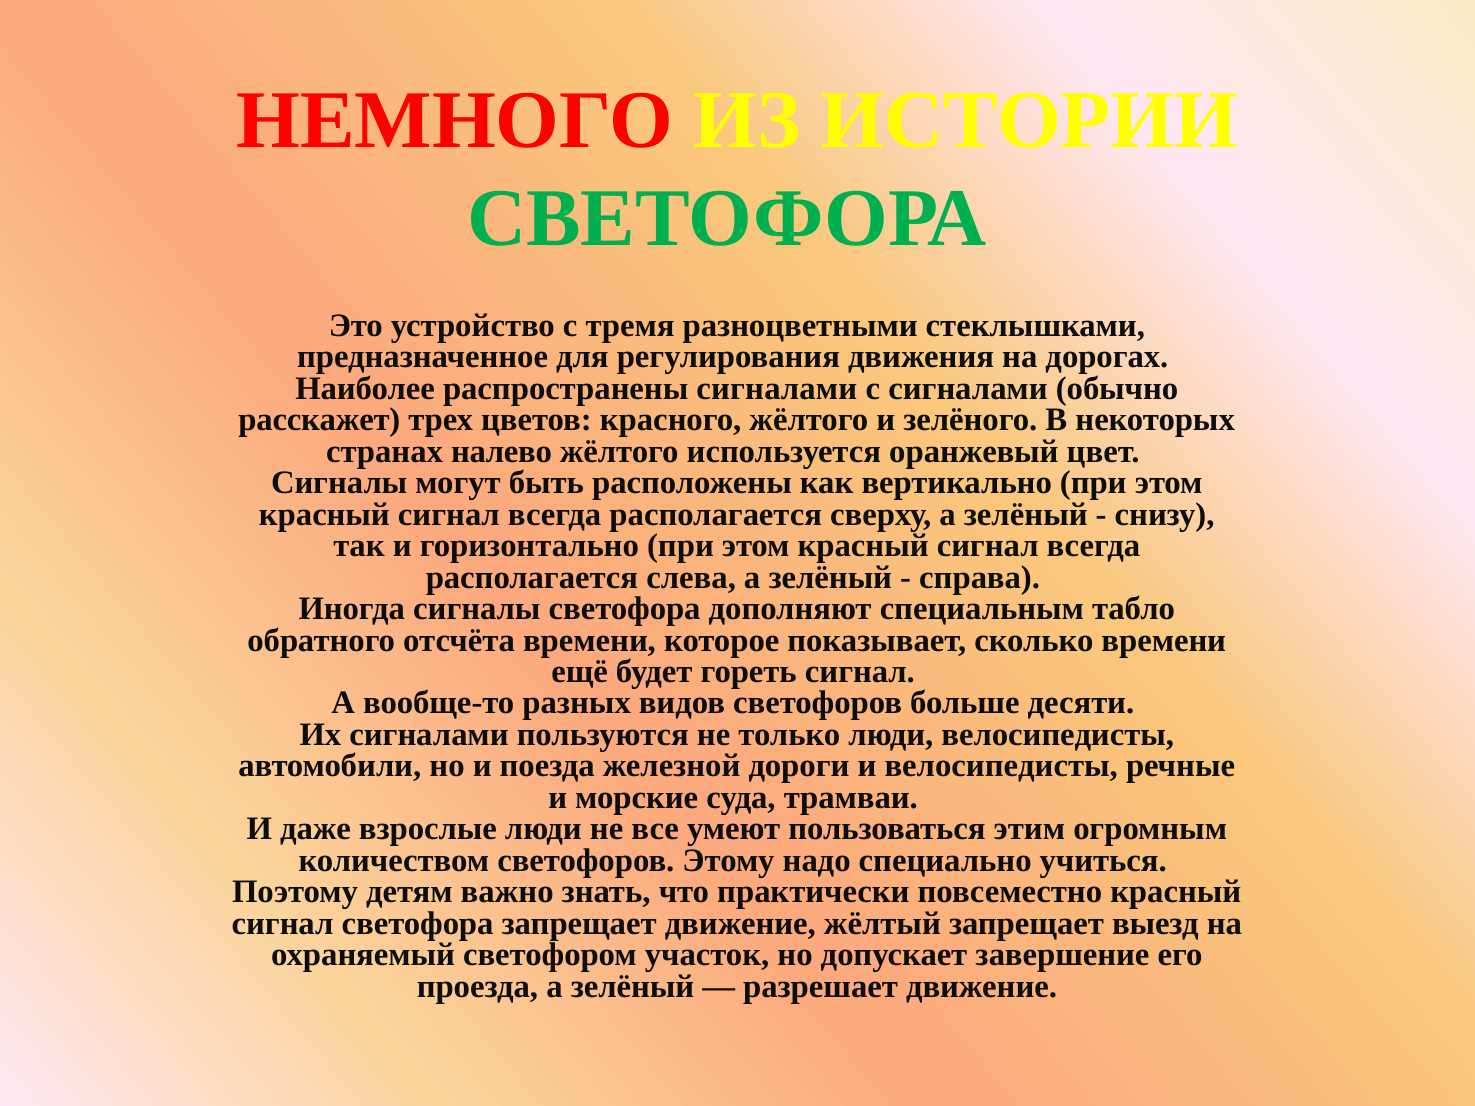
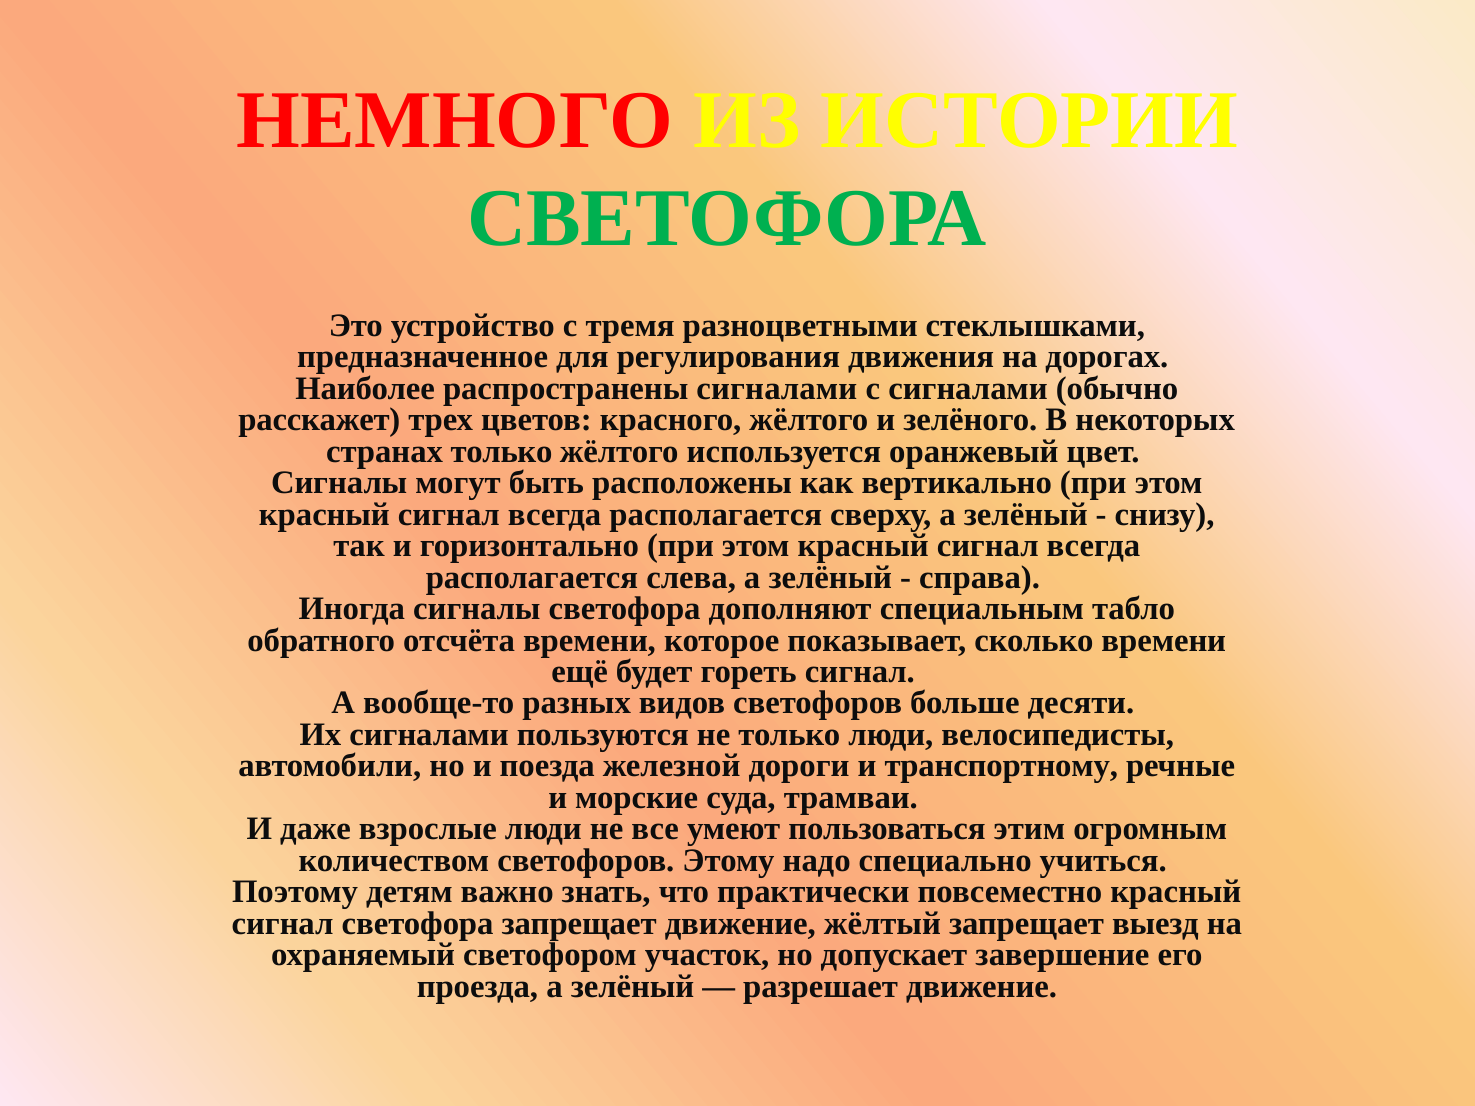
странах налево: налево -> только (502, 452)
и велосипедисты: велосипедисты -> транспортному (1001, 766)
